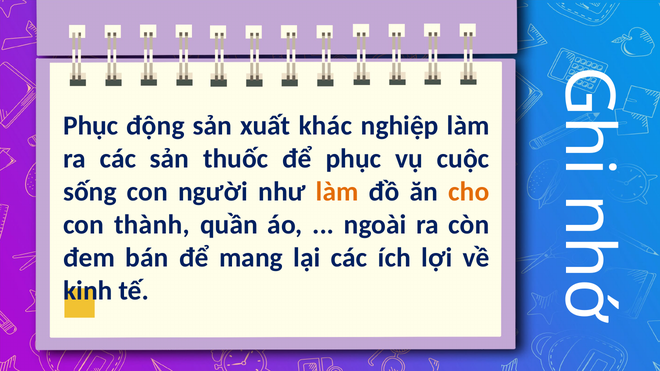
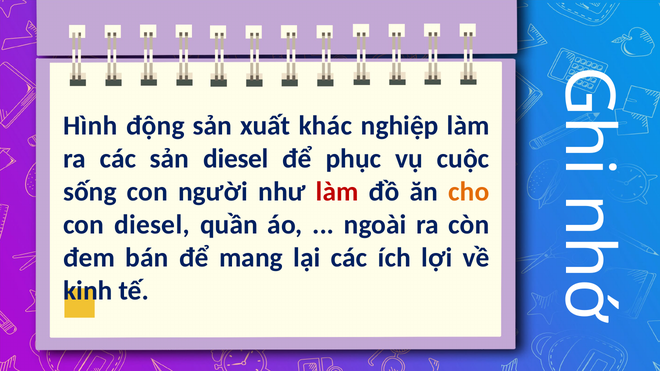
Phục: Phục -> Hình (90, 126)
sản thuốc: thuốc -> diesel (236, 159)
làm colour: orange -> red (337, 192)
con thành: thành -> diesel (152, 225)
